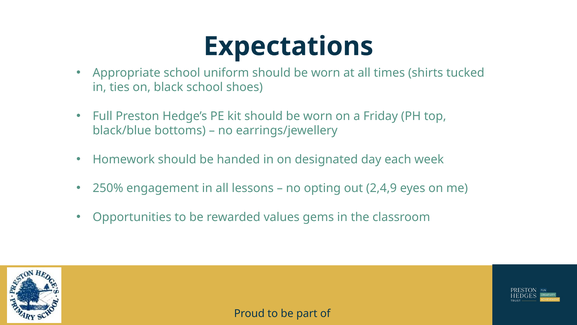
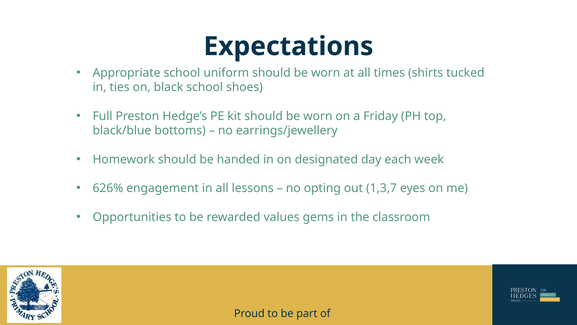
250%: 250% -> 626% (108, 188)
2,4,9: 2,4,9 -> 1,3,7 (382, 188)
